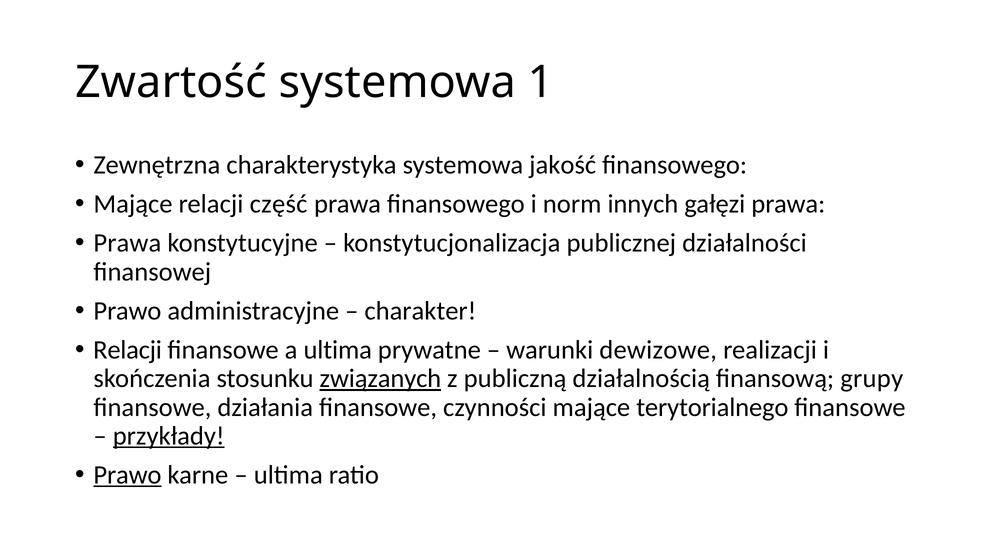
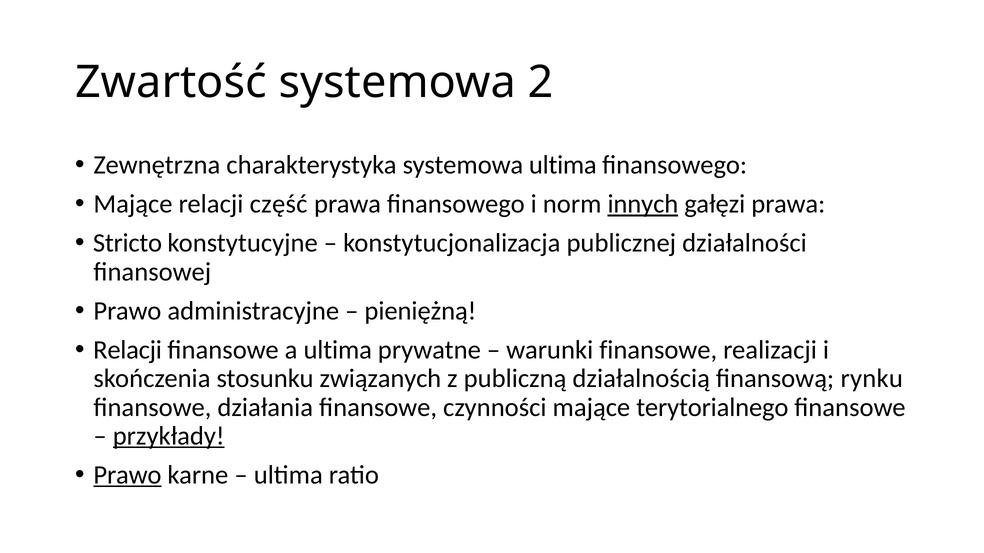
1: 1 -> 2 (540, 83)
systemowa jakość: jakość -> ultima (563, 165)
innych underline: none -> present (643, 204)
Prawa: Prawa -> Stricto (128, 243)
charakter: charakter -> pieniężną (420, 311)
warunki dewizowe: dewizowe -> finansowe (658, 350)
związanych underline: present -> none (380, 379)
grupy: grupy -> rynku (872, 379)
